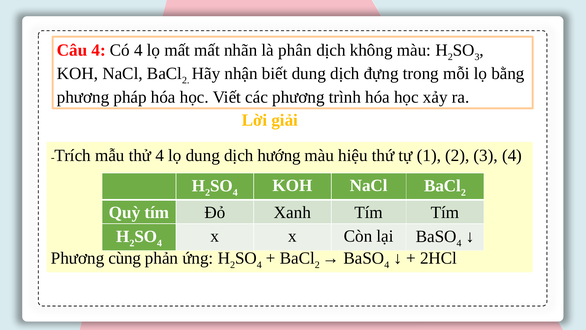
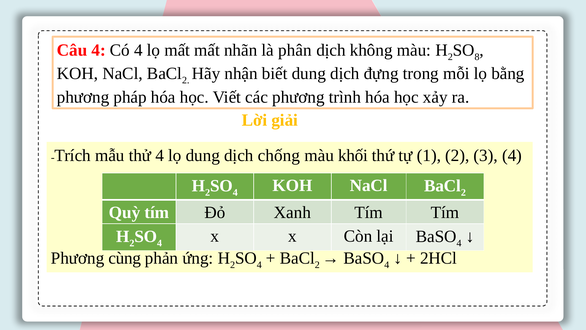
3: 3 -> 8 (477, 57)
hướng: hướng -> chống (279, 155)
hiệu: hiệu -> khối (353, 155)
